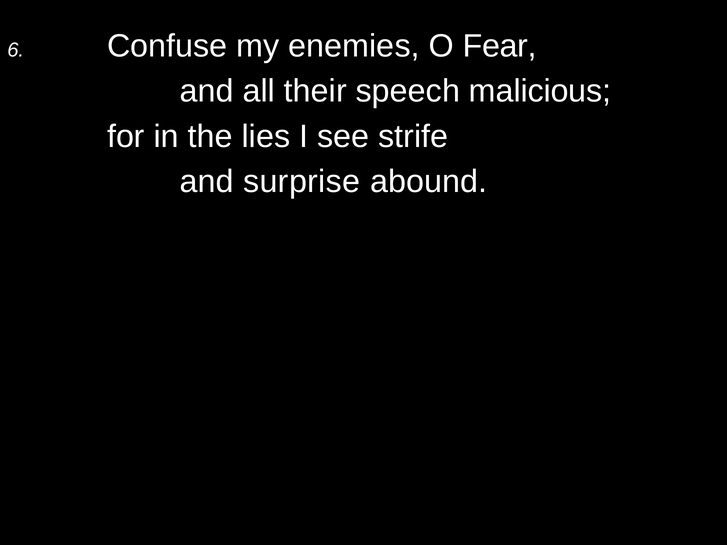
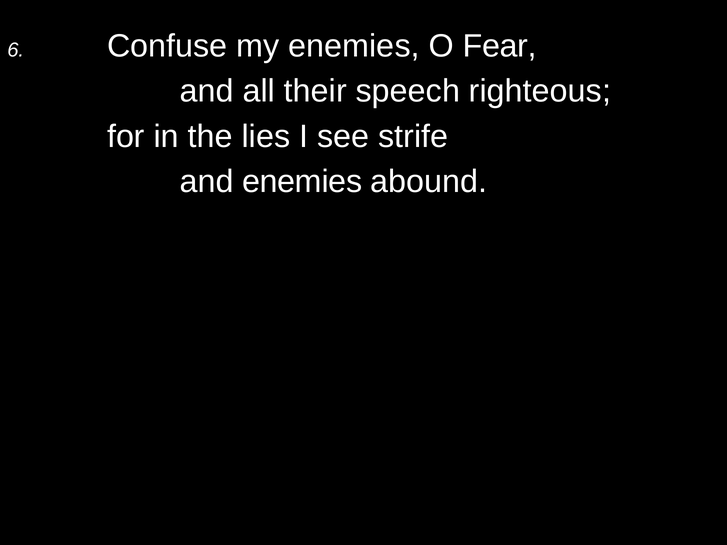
malicious: malicious -> righteous (540, 91)
and surprise: surprise -> enemies (302, 182)
